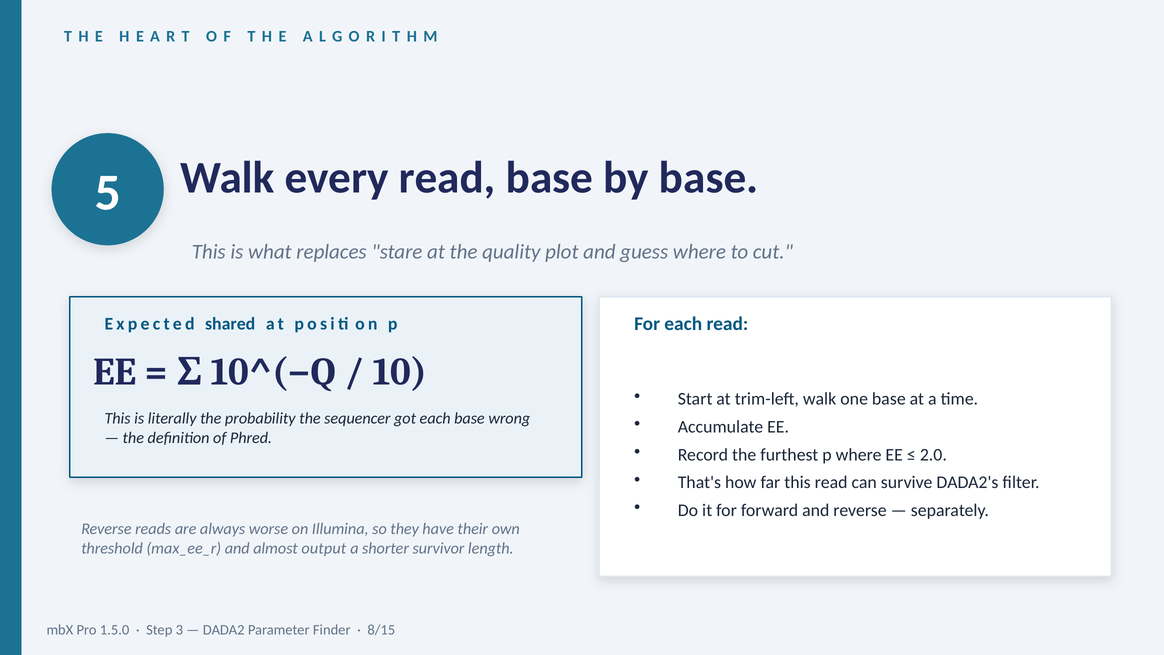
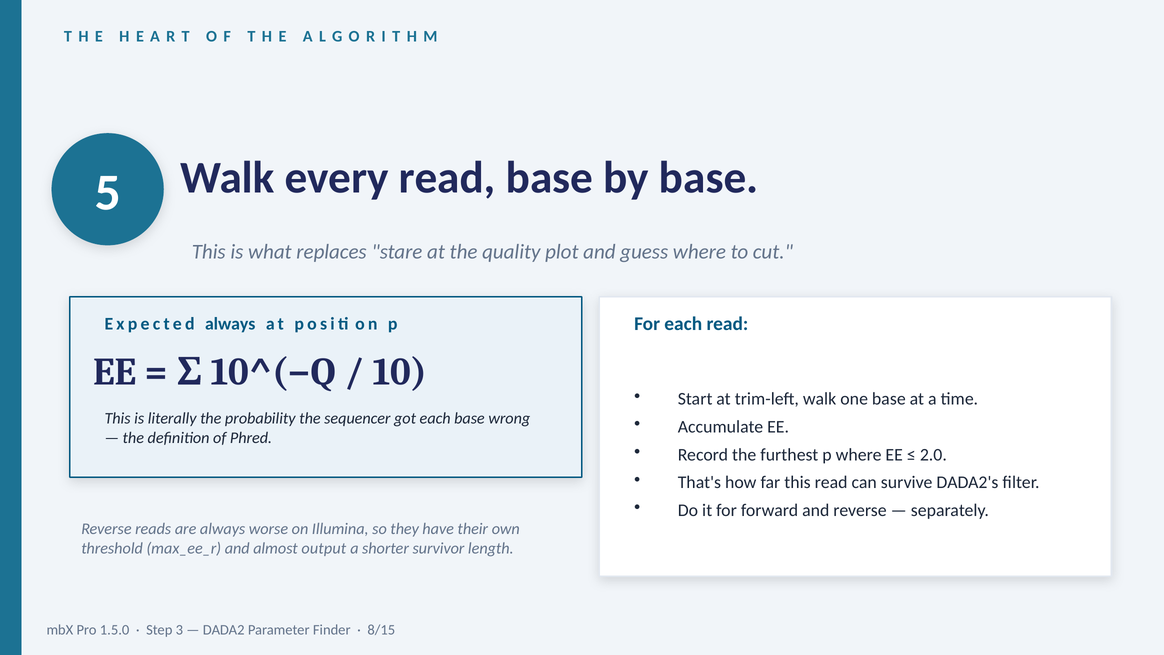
Expected shared: shared -> always (230, 324)
